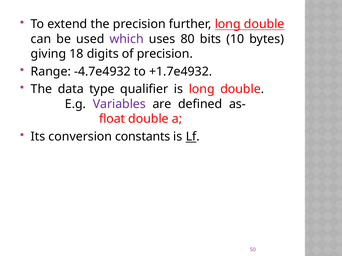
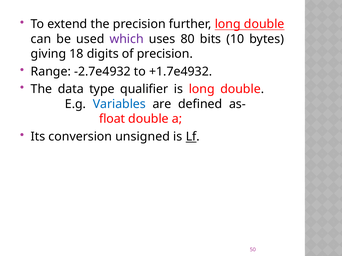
-4.7e4932: -4.7e4932 -> -2.7e4932 (102, 72)
Variables colour: purple -> blue (119, 104)
constants: constants -> unsigned (143, 137)
